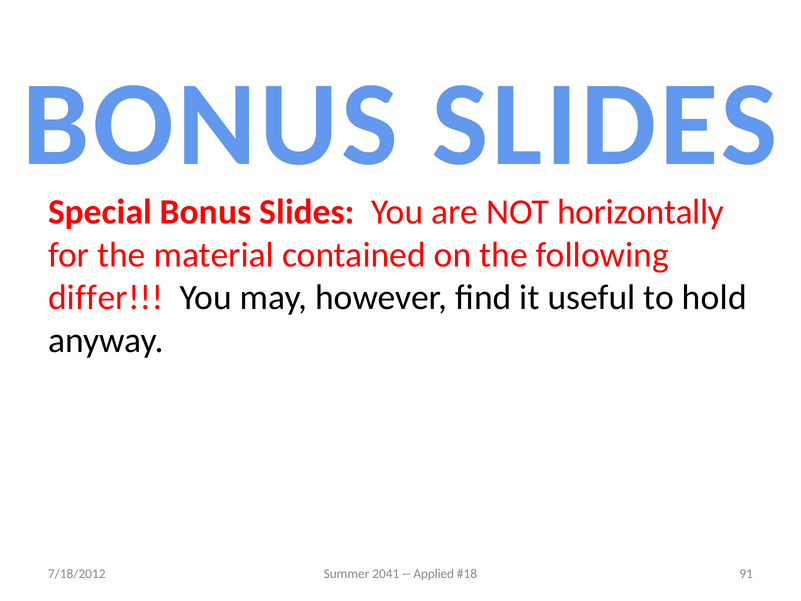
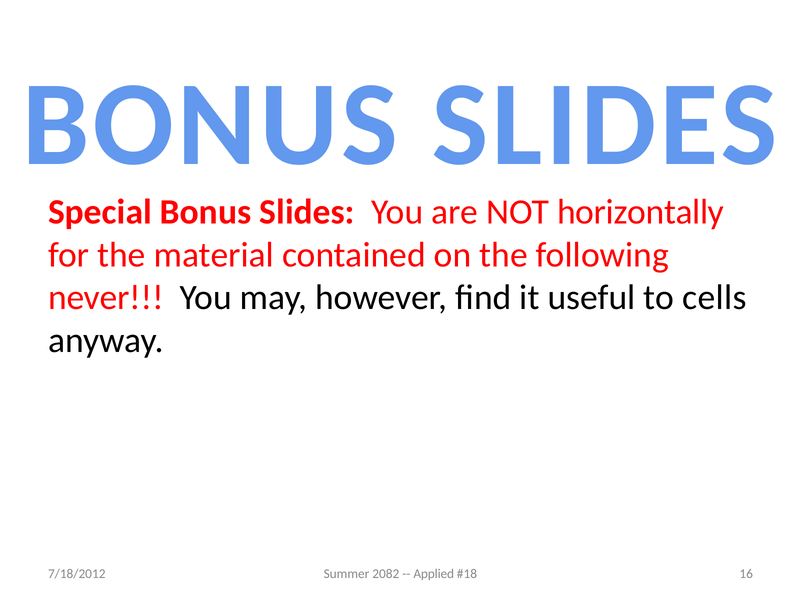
differ: differ -> never (106, 298)
hold: hold -> cells (714, 298)
2041: 2041 -> 2082 (386, 574)
91: 91 -> 16 (746, 574)
